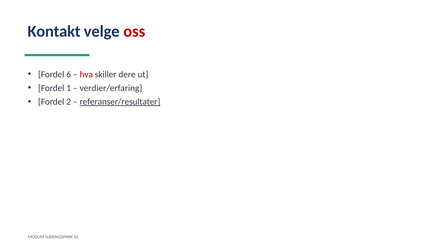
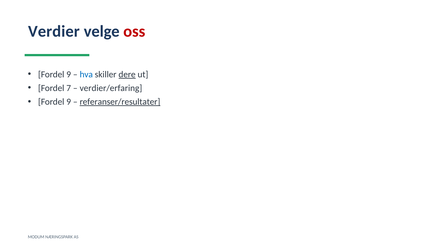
Kontakt: Kontakt -> Verdier (54, 31)
6: 6 -> 9 (69, 74)
hva colour: red -> blue (86, 74)
dere underline: none -> present (127, 74)
1: 1 -> 7 (69, 88)
2: 2 -> 9 (69, 102)
